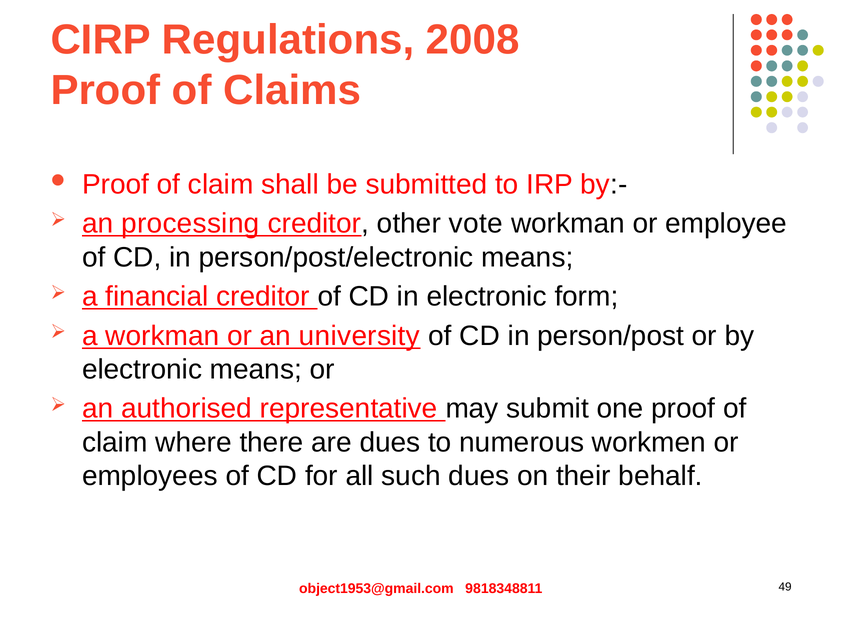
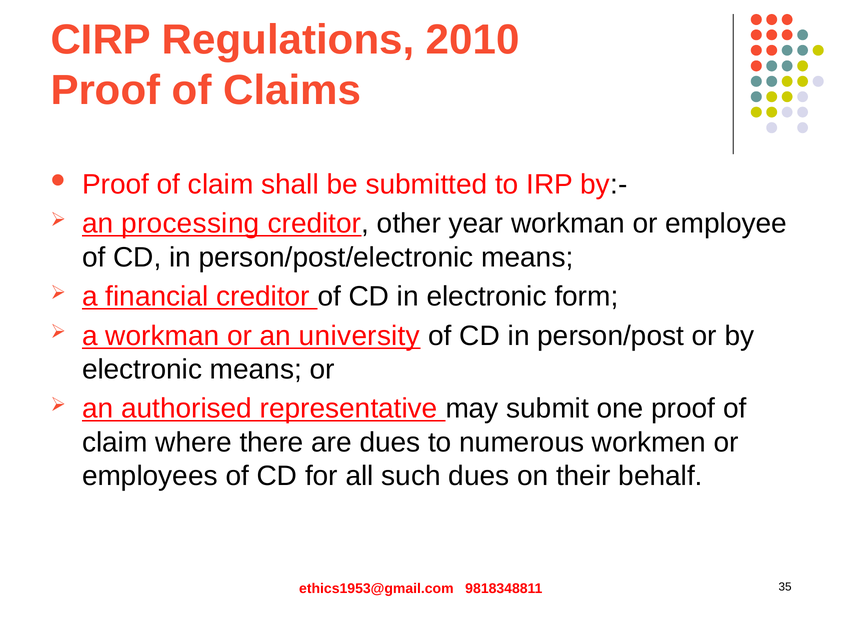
2008: 2008 -> 2010 (473, 40)
vote: vote -> year (476, 224)
object1953@gmail.com: object1953@gmail.com -> ethics1953@gmail.com (376, 589)
49: 49 -> 35 (785, 587)
